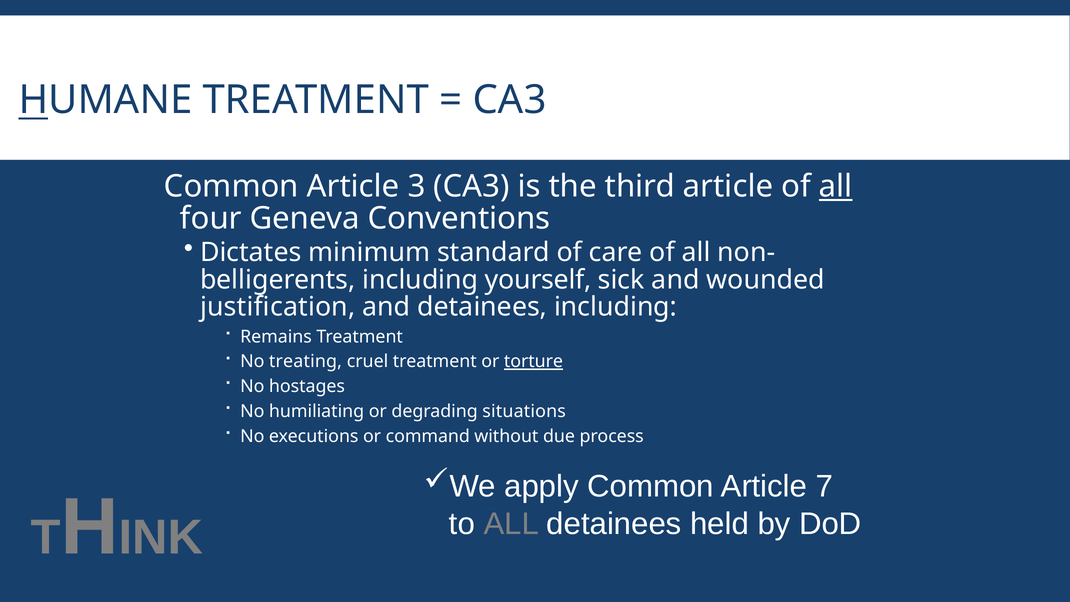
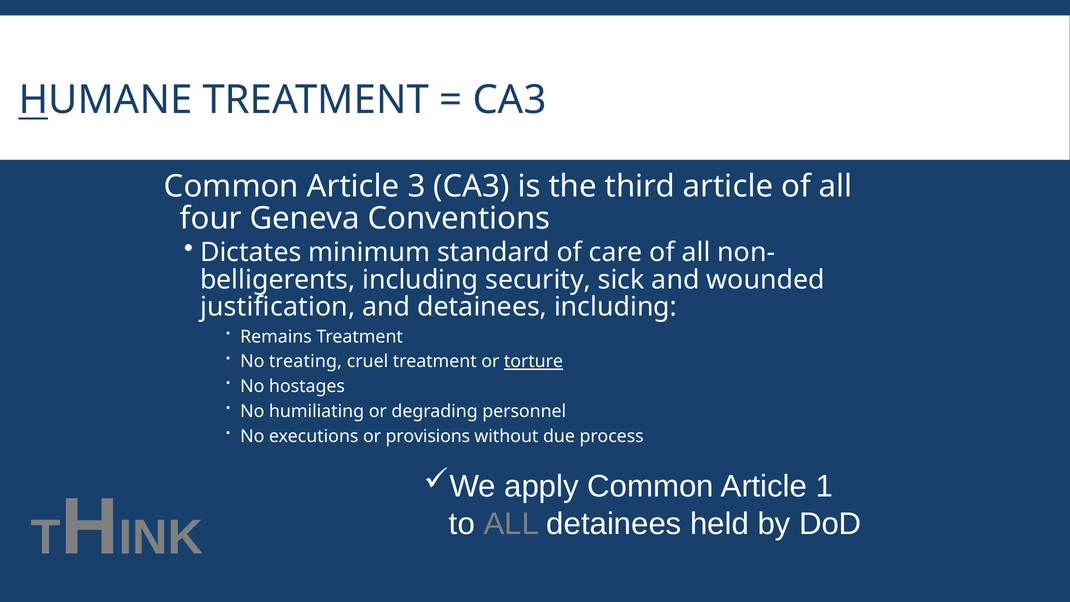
all underline: present -> none (836, 186)
yourself: yourself -> security (538, 280)
situations: situations -> personnel (524, 411)
command: command -> provisions (428, 436)
7: 7 -> 1 (824, 486)
